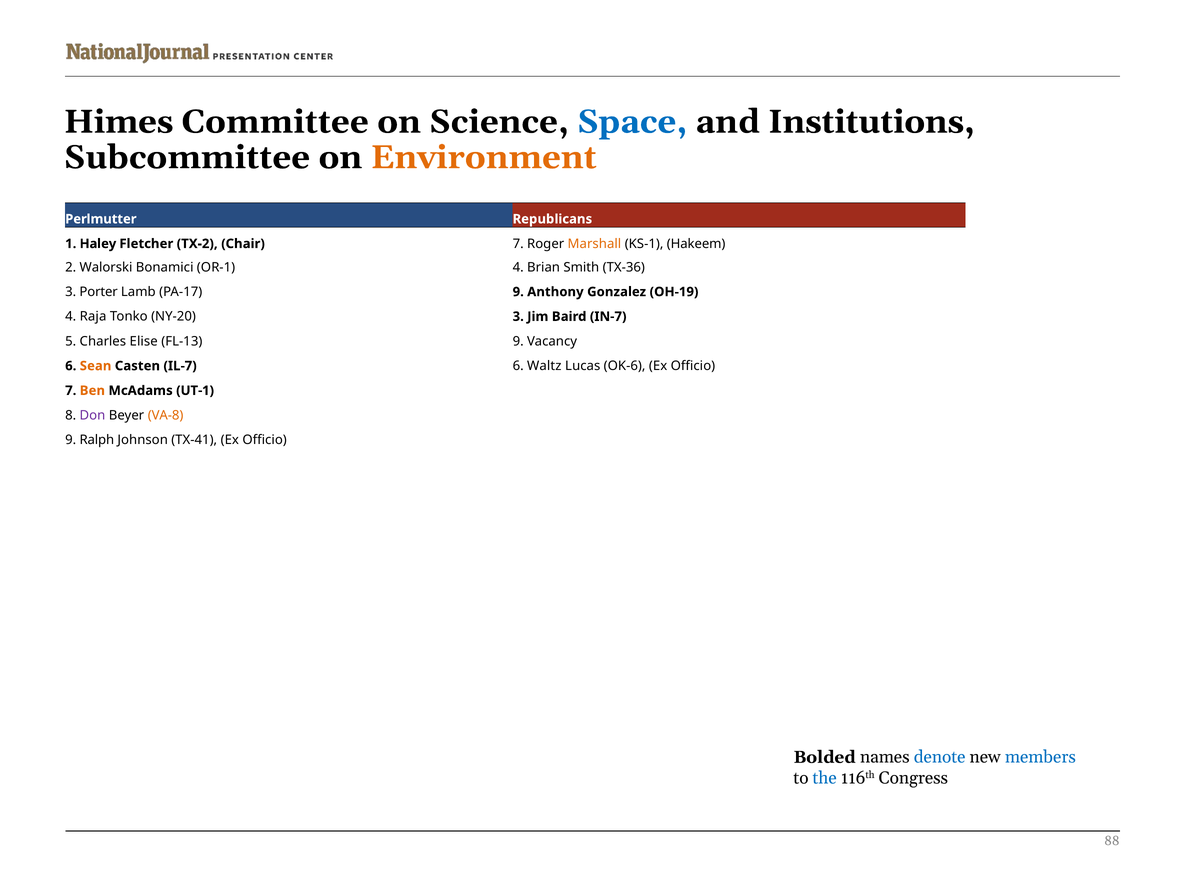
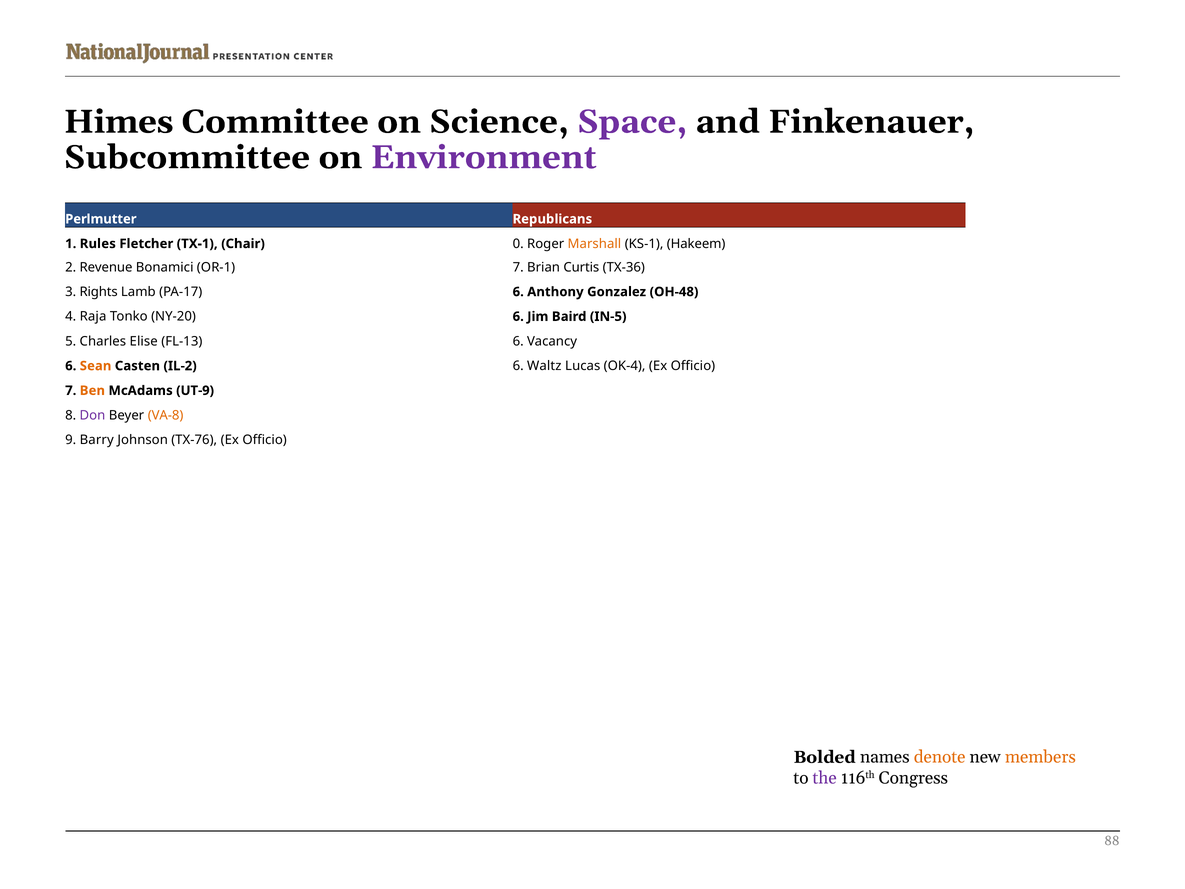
Space colour: blue -> purple (632, 122)
Institutions: Institutions -> Finkenauer (871, 122)
Environment colour: orange -> purple (484, 157)
Haley: Haley -> Rules (98, 244)
TX-2: TX-2 -> TX-1 (197, 244)
Chair 7: 7 -> 0 (518, 244)
Walorski: Walorski -> Revenue (106, 267)
OR-1 4: 4 -> 7 (518, 267)
Smith: Smith -> Curtis (581, 267)
Porter: Porter -> Rights (99, 292)
PA-17 9: 9 -> 6 (518, 292)
OH-19: OH-19 -> OH-48 (674, 292)
NY-20 3: 3 -> 6 (518, 316)
IN-7: IN-7 -> IN-5 (608, 316)
FL-13 9: 9 -> 6 (518, 341)
IL-7: IL-7 -> IL-2 (180, 366)
OK-6: OK-6 -> OK-4 (625, 366)
UT-1: UT-1 -> UT-9 (195, 390)
Ralph: Ralph -> Barry (97, 440)
TX-41: TX-41 -> TX-76 (194, 440)
denote colour: blue -> orange (940, 757)
members colour: blue -> orange (1040, 757)
the colour: blue -> purple (825, 778)
